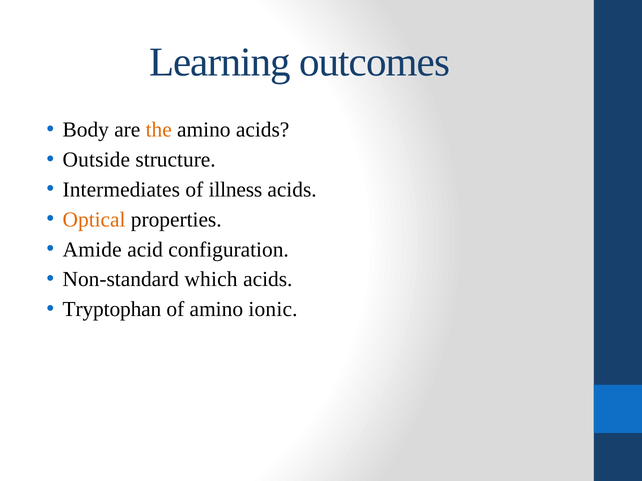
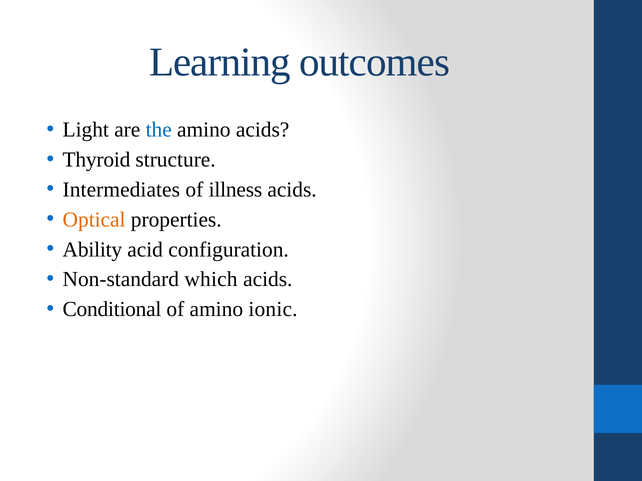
Body: Body -> Light (86, 130)
the colour: orange -> blue (159, 130)
Outside: Outside -> Thyroid (96, 160)
Amide: Amide -> Ability (92, 250)
Tryptophan: Tryptophan -> Conditional (112, 310)
